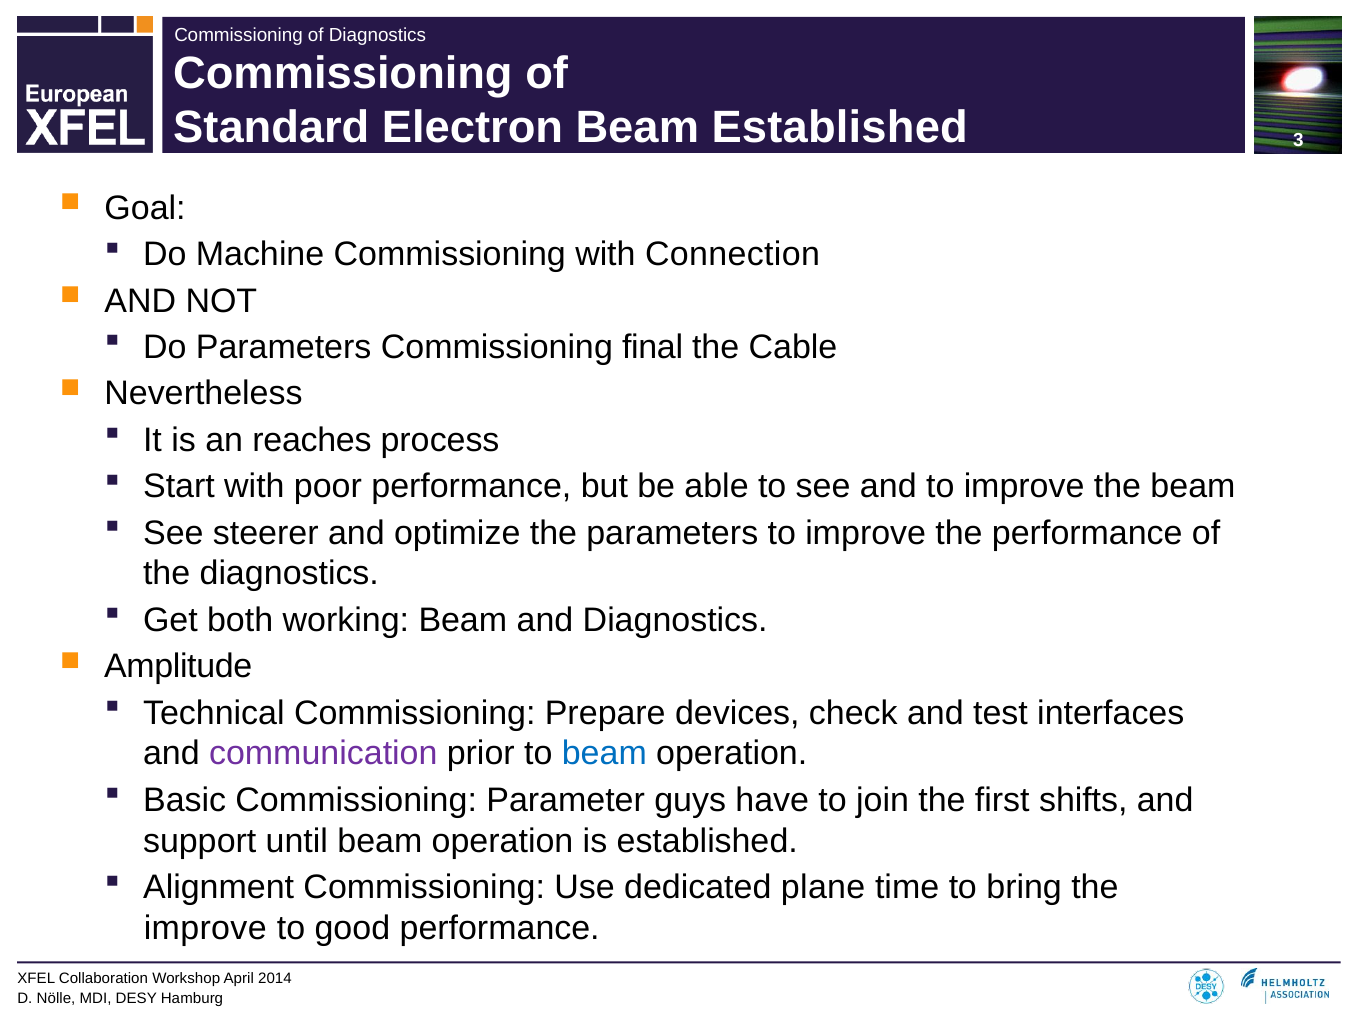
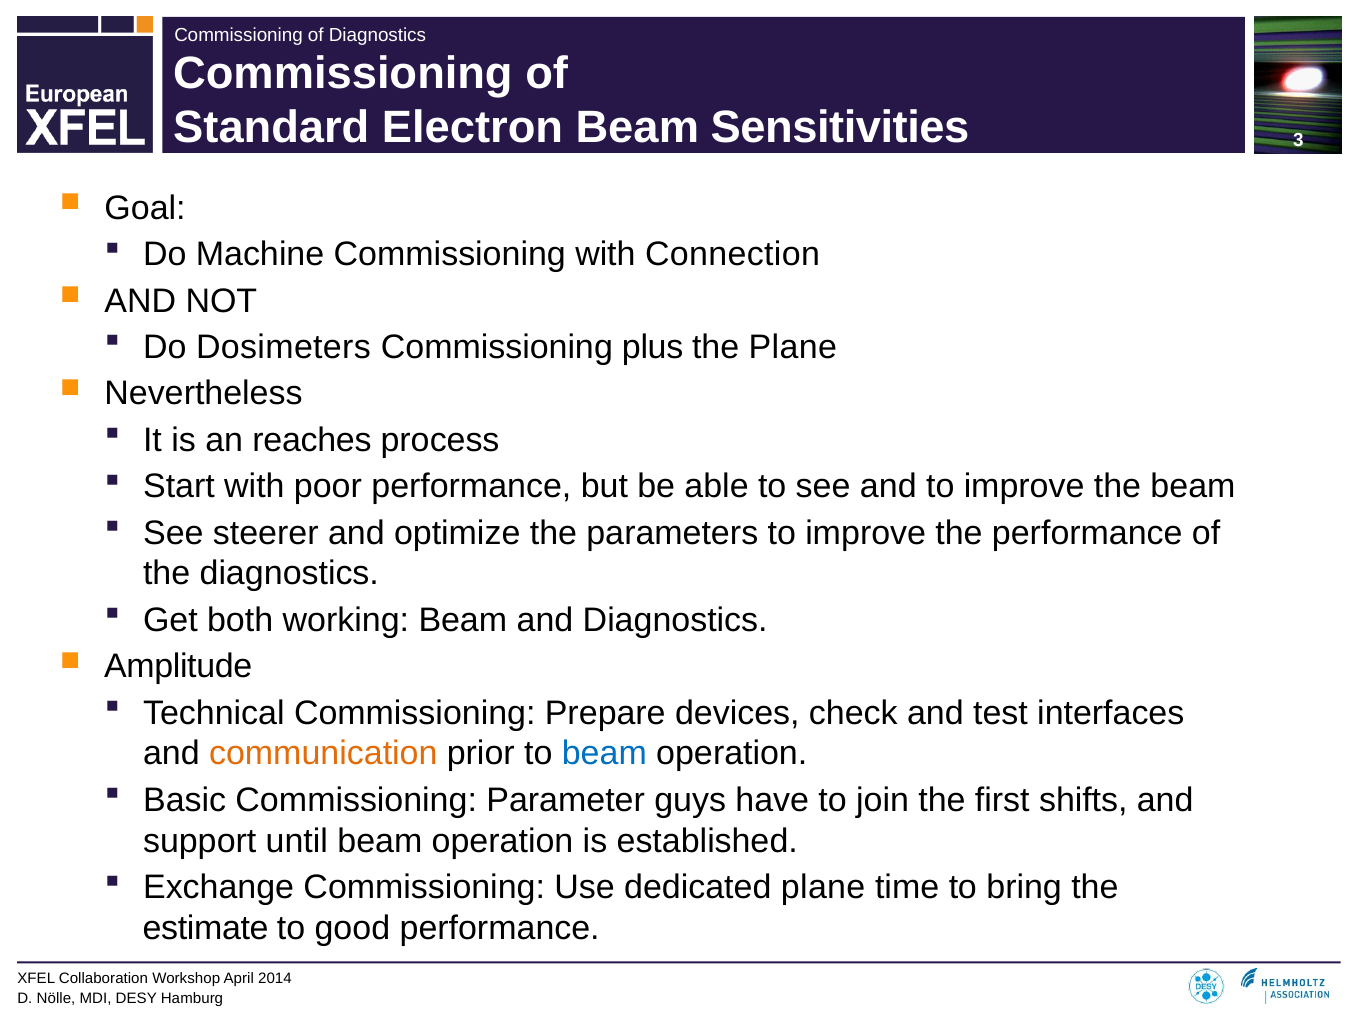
Beam Established: Established -> Sensitivities (840, 128)
Do Parameters: Parameters -> Dosimeters (283, 347)
final: final -> plus (653, 347)
the Cable: Cable -> Plane (793, 347)
communication colour: purple -> orange (323, 754)
Alignment: Alignment -> Exchange (219, 888)
improve: improve -> estimate (206, 928)
